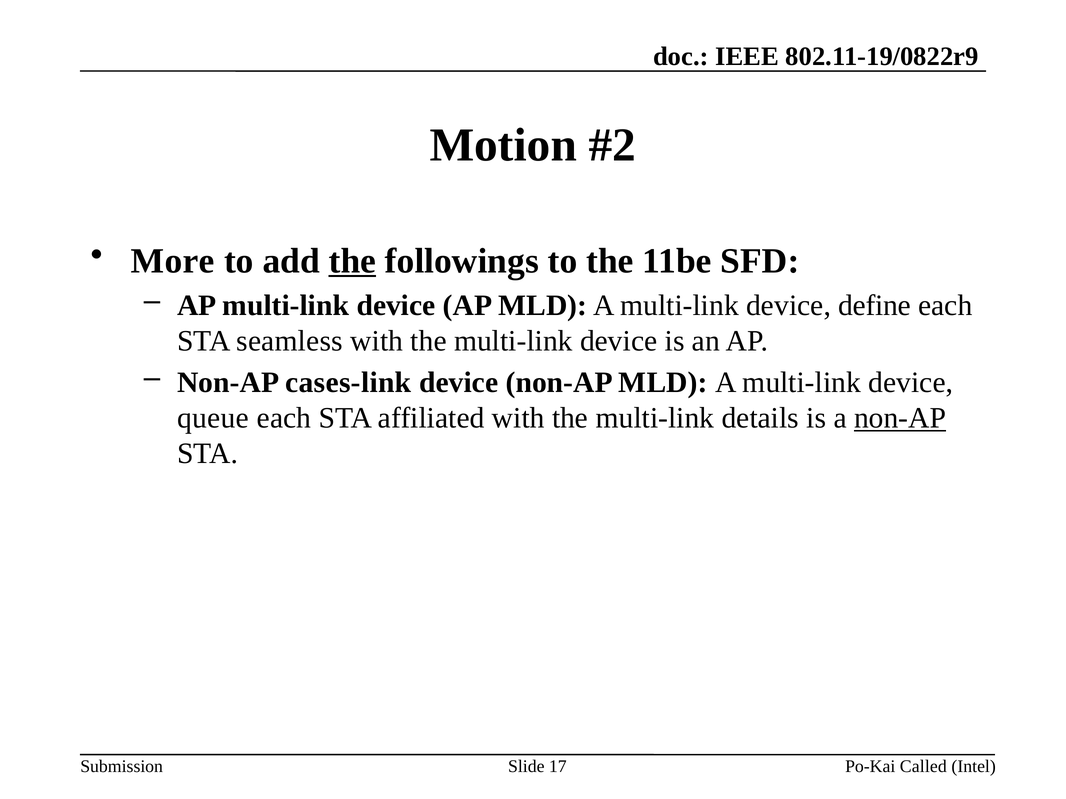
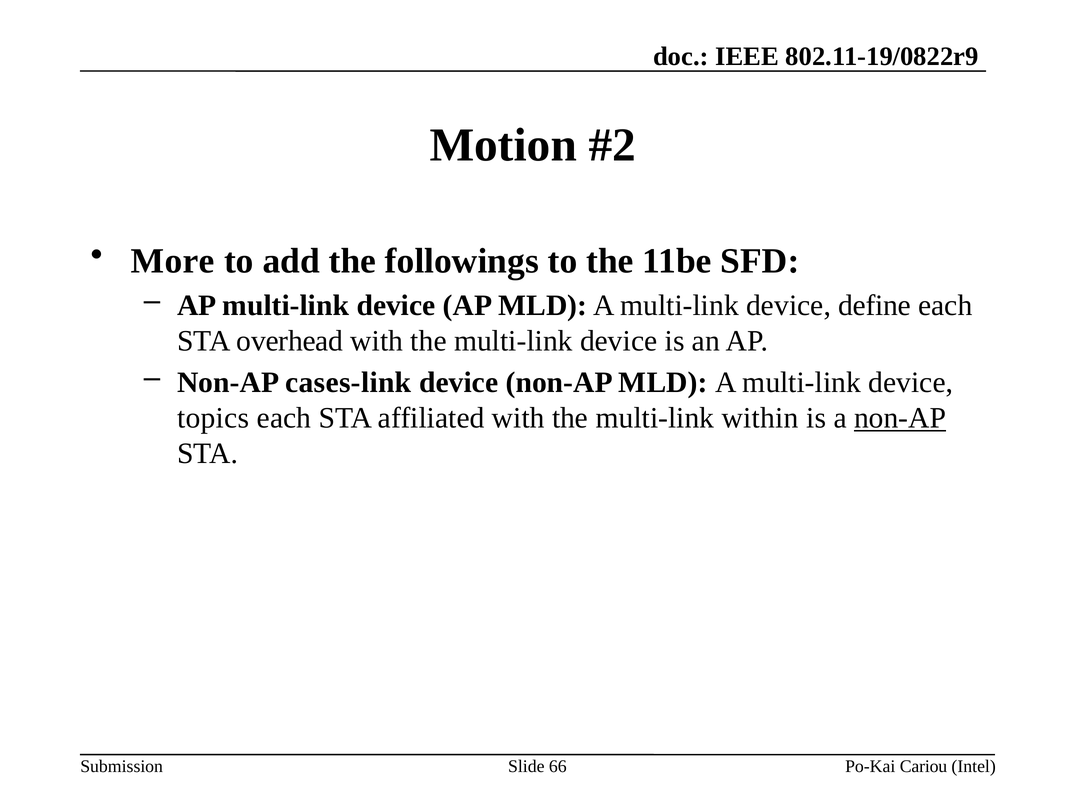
the underline: present -> none (352, 261)
seamless: seamless -> overhead (290, 341)
queue: queue -> topics (213, 418)
details: details -> within (760, 418)
17: 17 -> 66 (558, 767)
Called: Called -> Cariou (924, 767)
